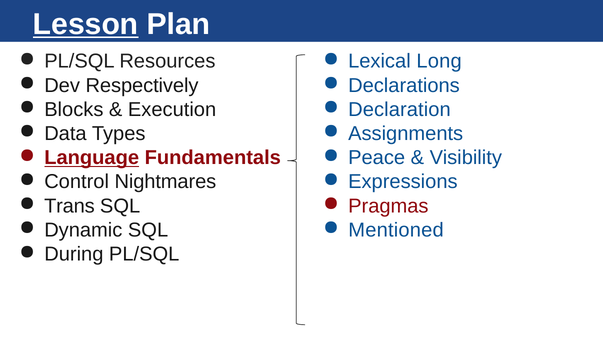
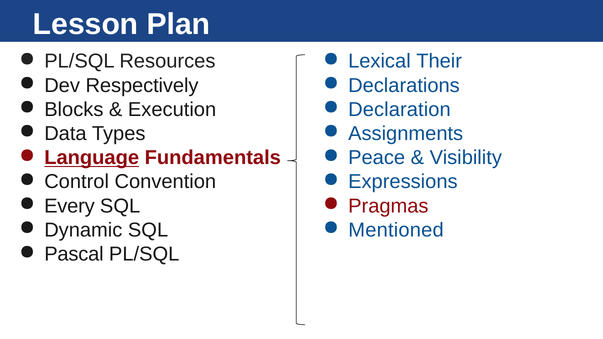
Lesson underline: present -> none (86, 24)
Long: Long -> Their (439, 61)
Nightmares: Nightmares -> Convention (165, 182)
Trans: Trans -> Every (69, 206)
During: During -> Pascal (74, 254)
